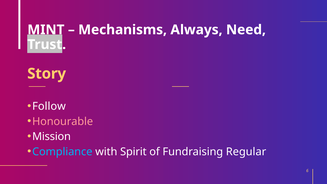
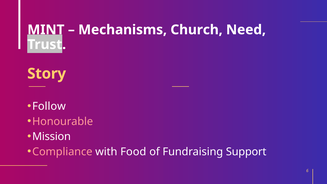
Always: Always -> Church (197, 30)
Compliance colour: light blue -> pink (62, 152)
Spirit: Spirit -> Food (133, 152)
Regular: Regular -> Support (246, 152)
